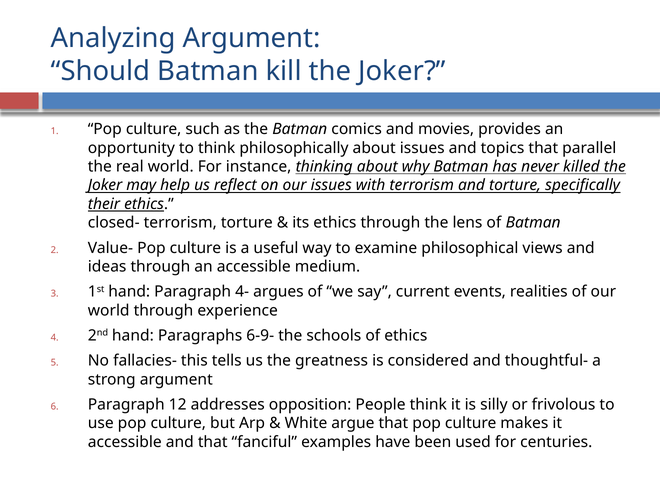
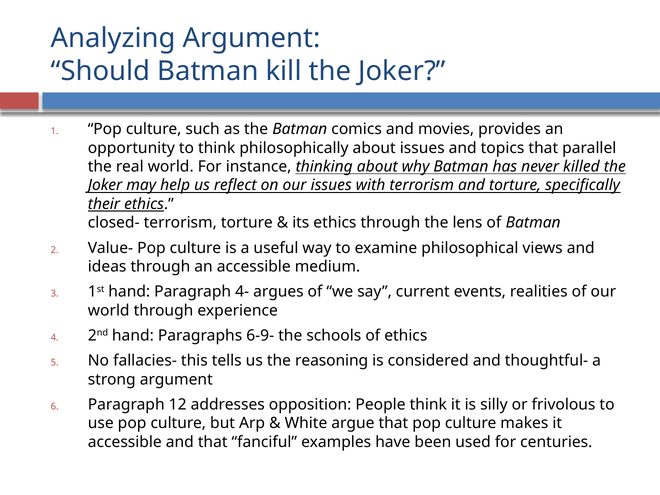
greatness: greatness -> reasoning (332, 361)
